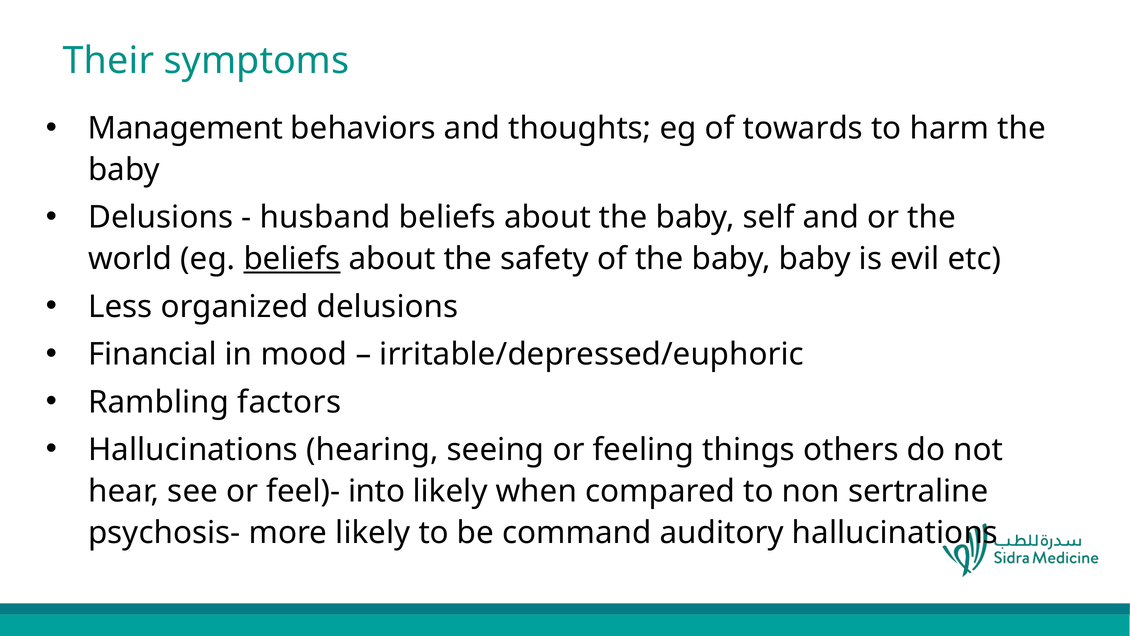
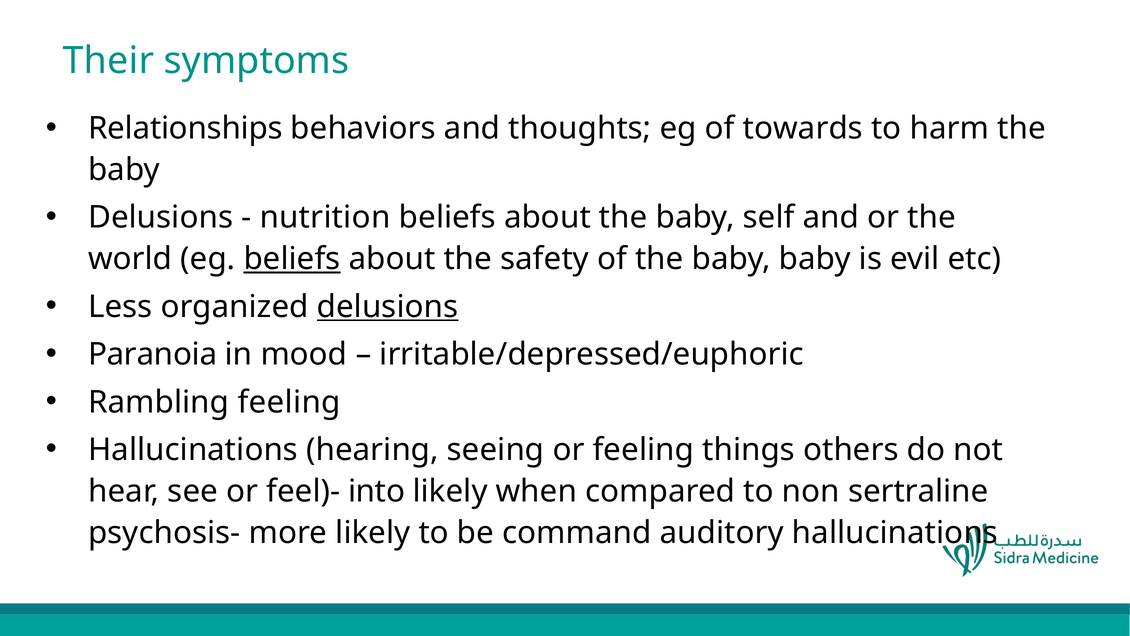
Management: Management -> Relationships (185, 128)
husband: husband -> nutrition (325, 217)
delusions underline: none -> present (388, 307)
Financial: Financial -> Paranoia (153, 354)
Rambling factors: factors -> feeling (289, 402)
